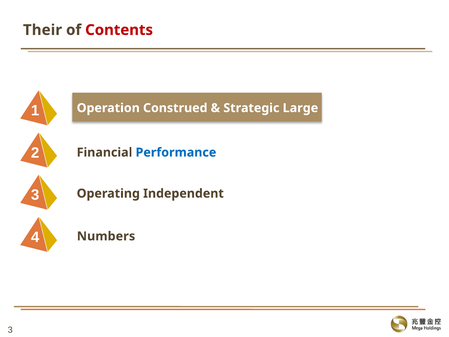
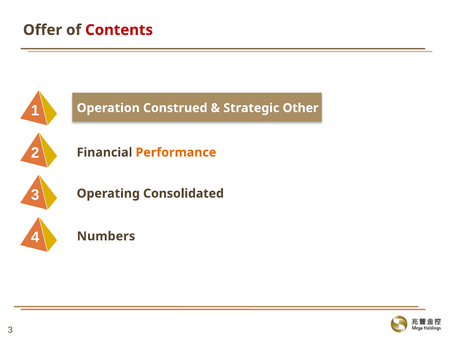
Their: Their -> Offer (43, 30)
Large: Large -> Other (301, 108)
Performance colour: blue -> orange (176, 152)
Independent: Independent -> Consolidated (183, 193)
